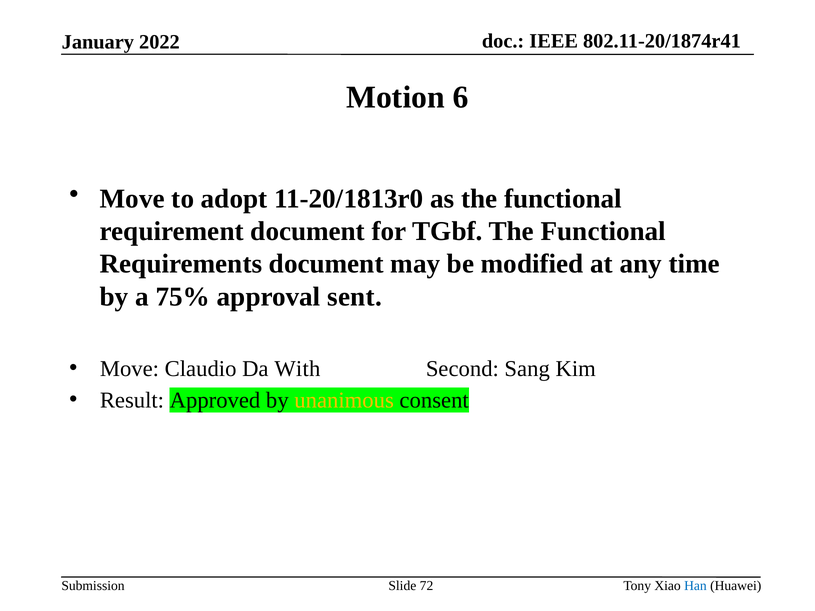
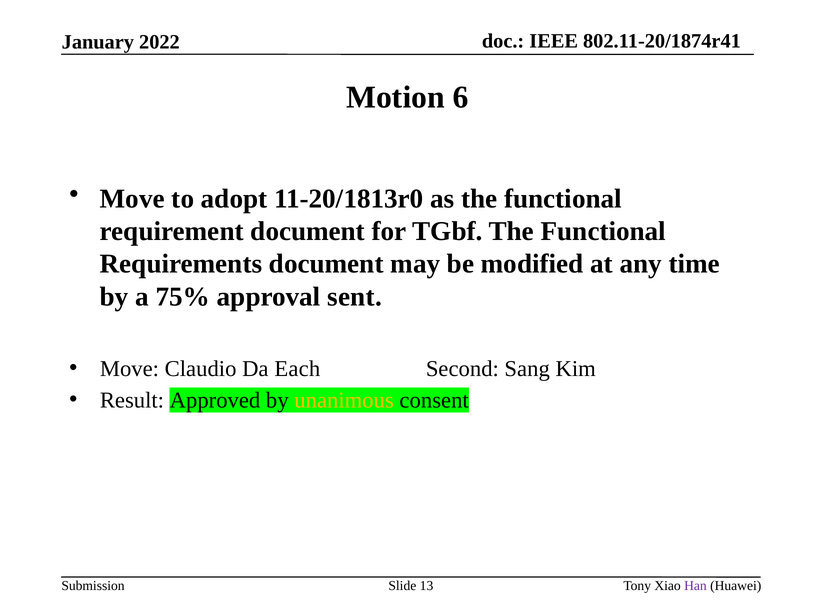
With: With -> Each (297, 369)
72: 72 -> 13 (427, 586)
Han colour: blue -> purple (695, 586)
